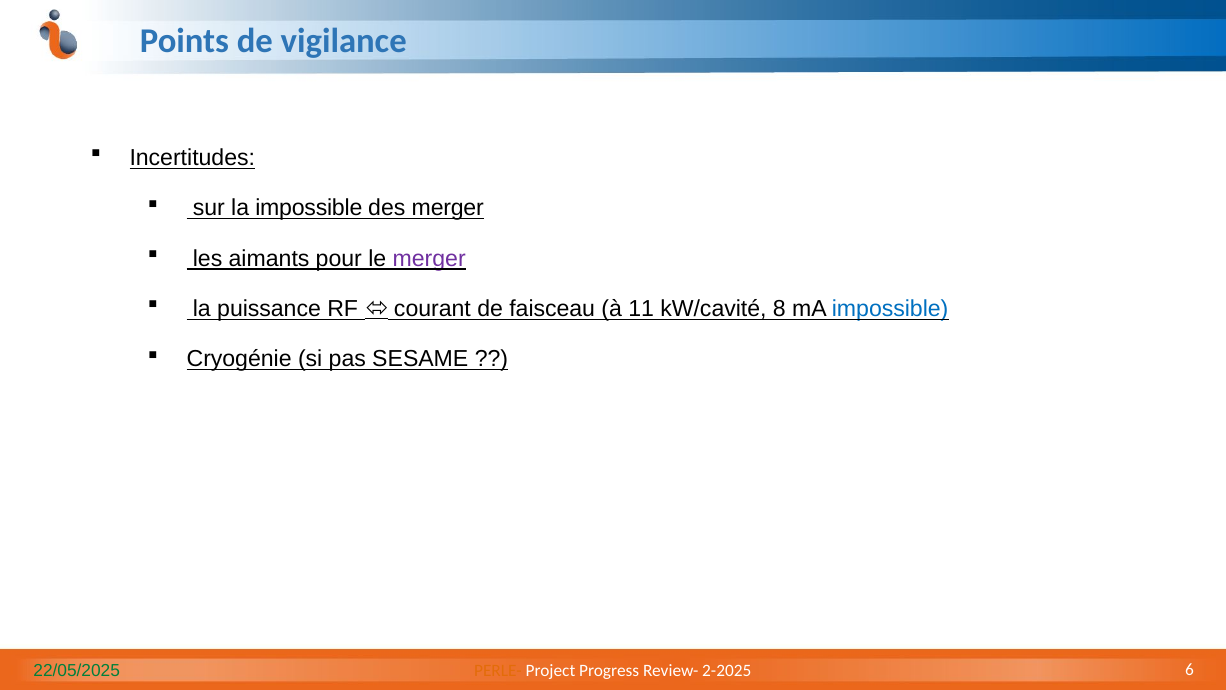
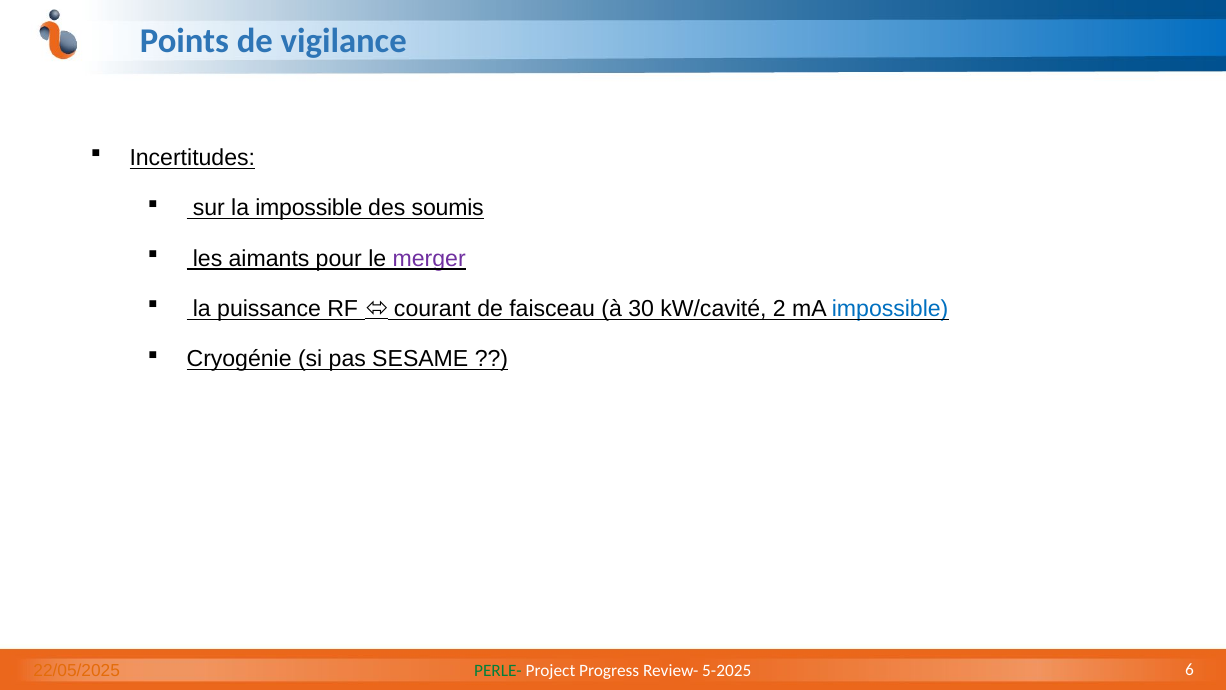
des merger: merger -> soumis (448, 208)
11: 11 -> 30 (641, 309)
8: 8 -> 2 (779, 309)
22/05/2025 colour: green -> orange (77, 670)
PERLE- colour: orange -> green (498, 670)
2-2025: 2-2025 -> 5-2025 (727, 670)
